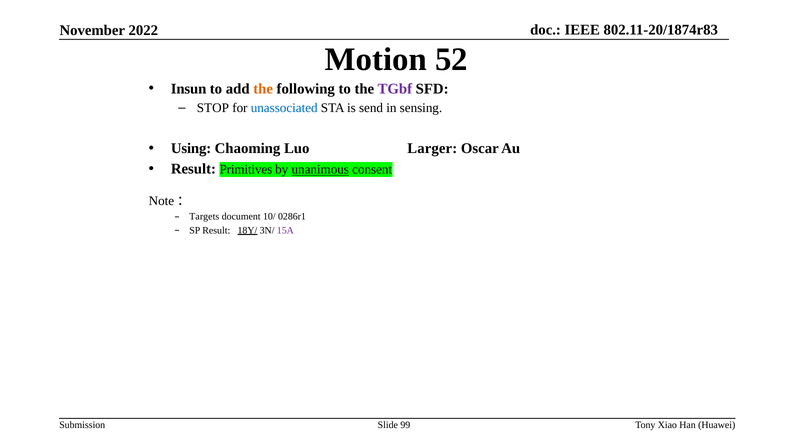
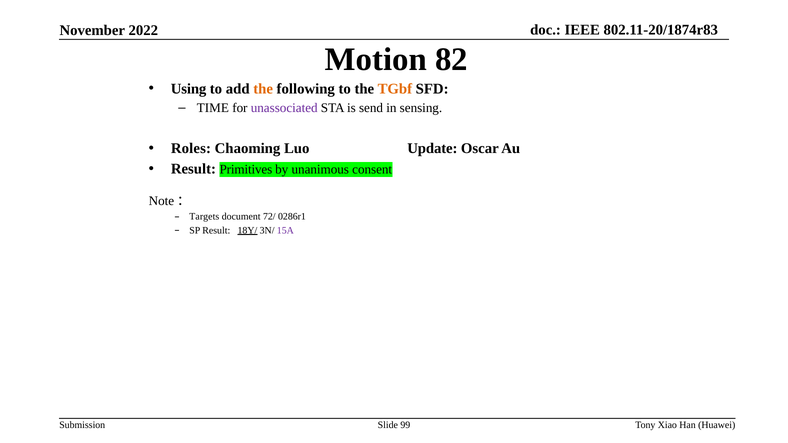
52: 52 -> 82 (451, 59)
Insun: Insun -> Using (189, 89)
TGbf colour: purple -> orange (395, 89)
STOP: STOP -> TIME (213, 108)
unassociated colour: blue -> purple (284, 108)
Using: Using -> Roles (191, 149)
Larger: Larger -> Update (432, 149)
unanimous underline: present -> none (320, 170)
10/: 10/ -> 72/ (269, 217)
